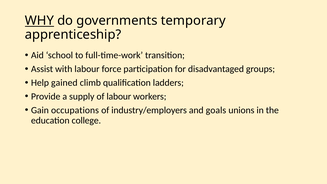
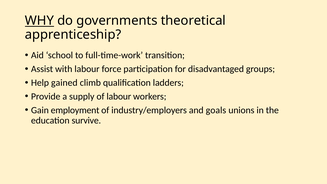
temporary: temporary -> theoretical (193, 20)
occupations: occupations -> employment (75, 110)
college: college -> survive (86, 120)
